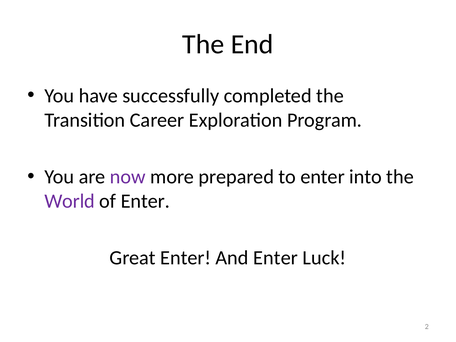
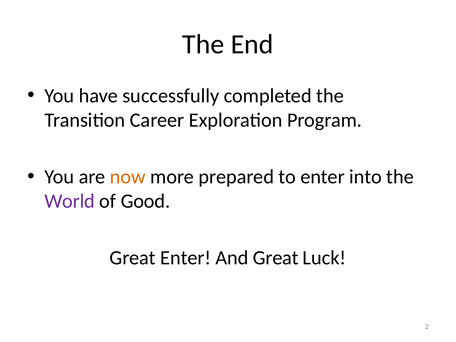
now colour: purple -> orange (128, 177)
of Enter: Enter -> Good (145, 201)
And Enter: Enter -> Great (276, 258)
